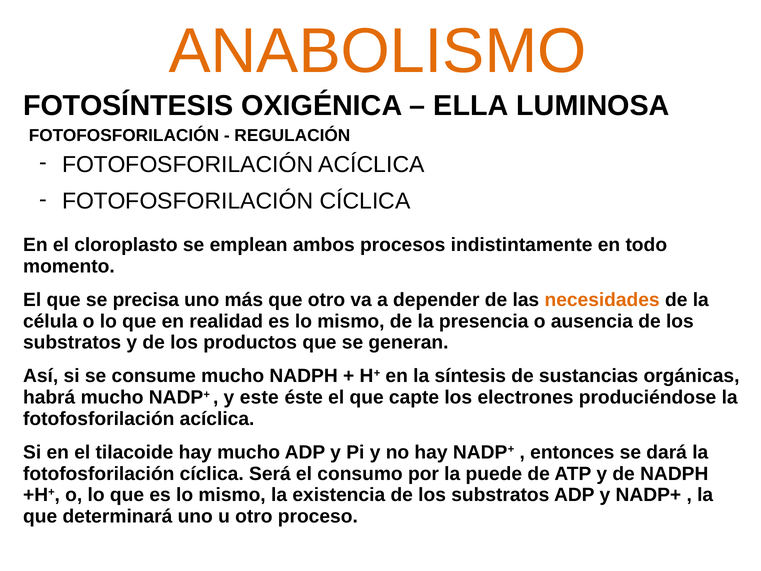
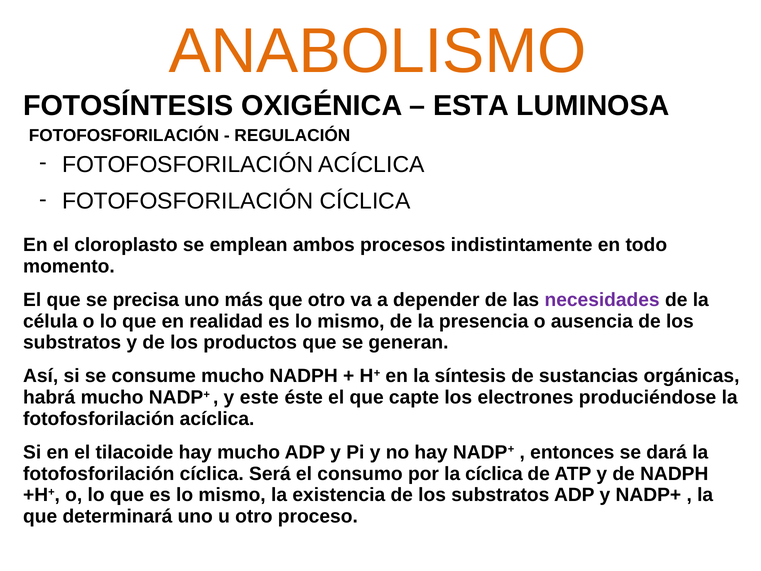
ELLA: ELLA -> ESTA (471, 106)
necesidades colour: orange -> purple (602, 300)
la puede: puede -> cíclica (494, 473)
